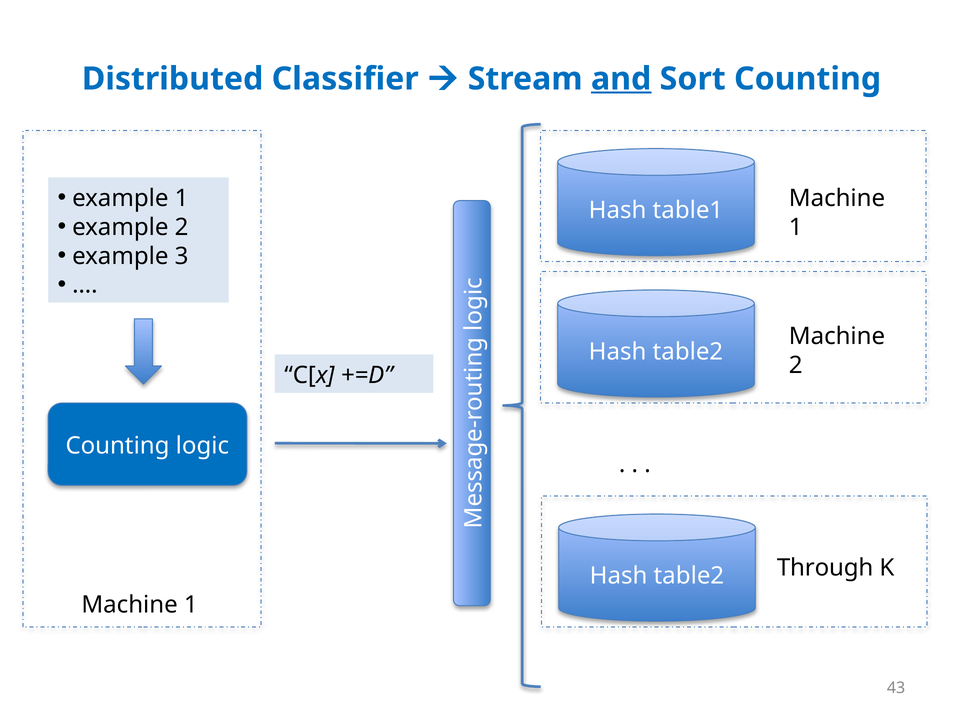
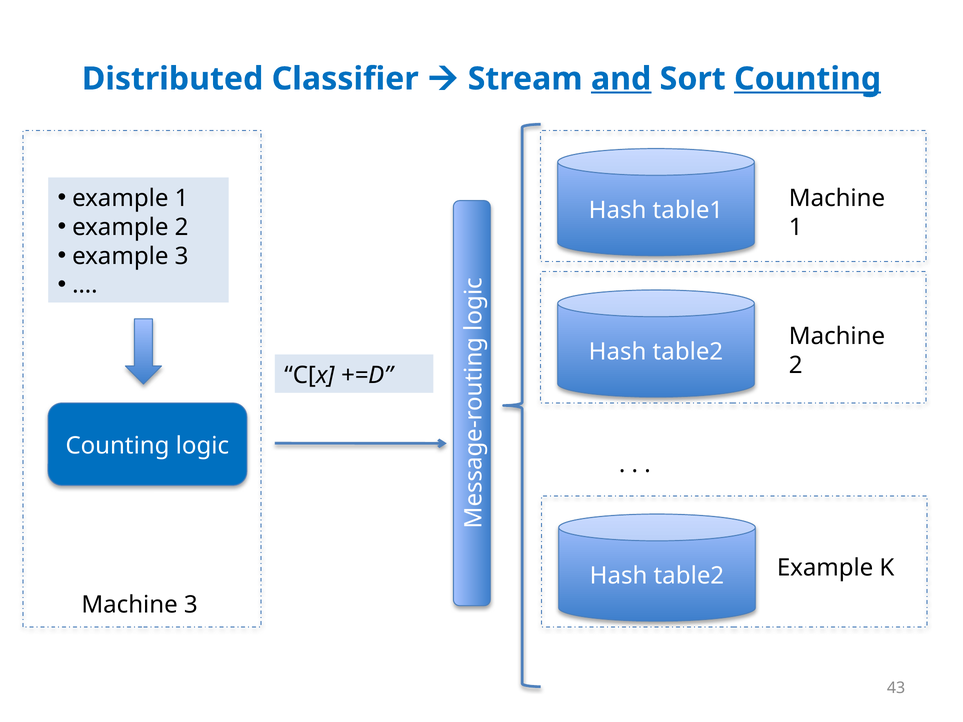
Counting underline: none -> present (808, 79)
Through: Through -> Example (825, 568)
1: 1 -> 3 (191, 605)
